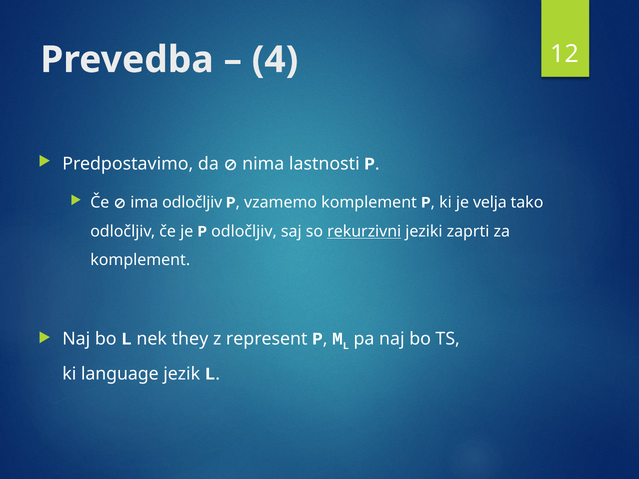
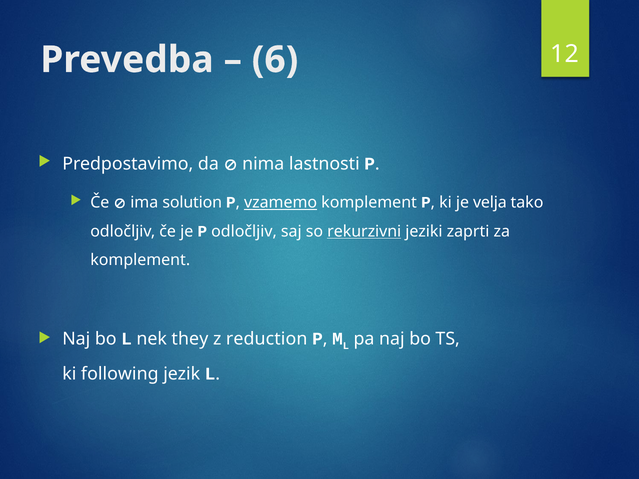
4: 4 -> 6 (275, 60)
ima odločljiv: odločljiv -> solution (192, 203)
vzamemo underline: none -> present (281, 203)
represent: represent -> reduction (267, 339)
language: language -> following (120, 374)
